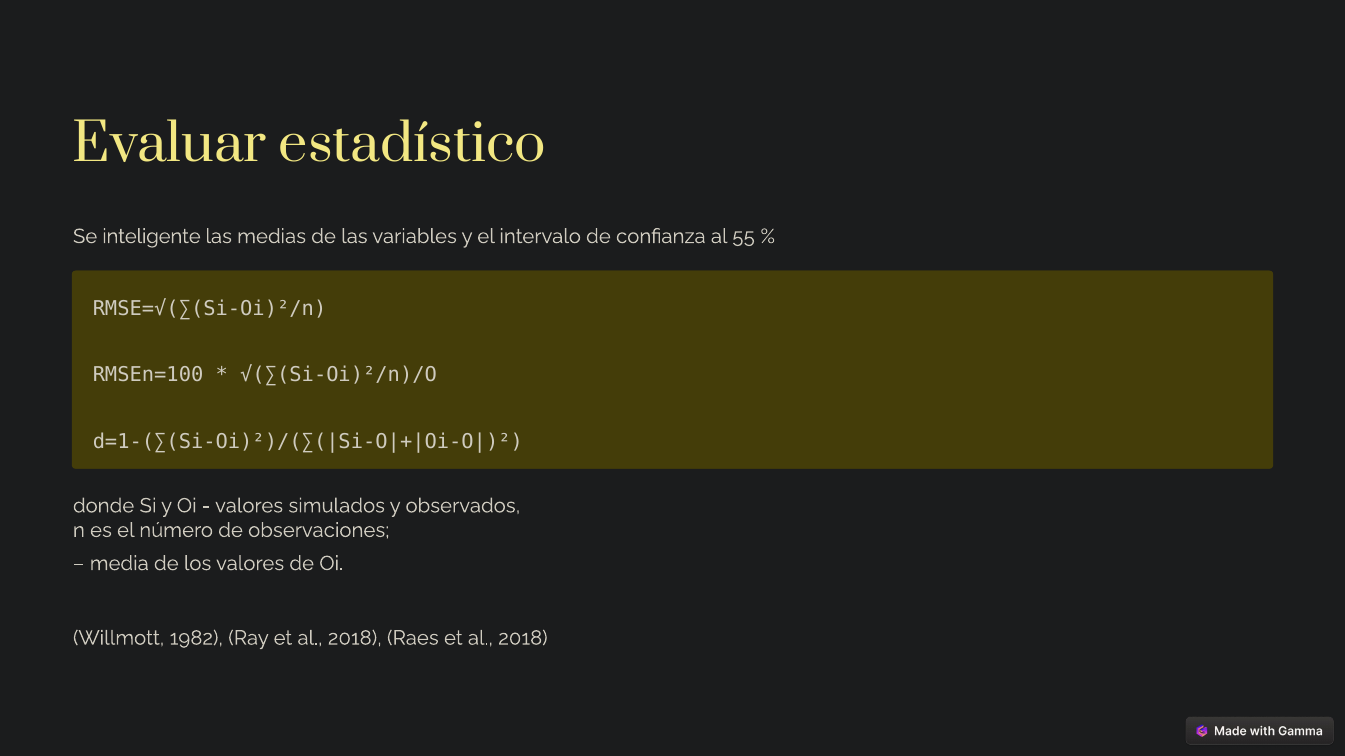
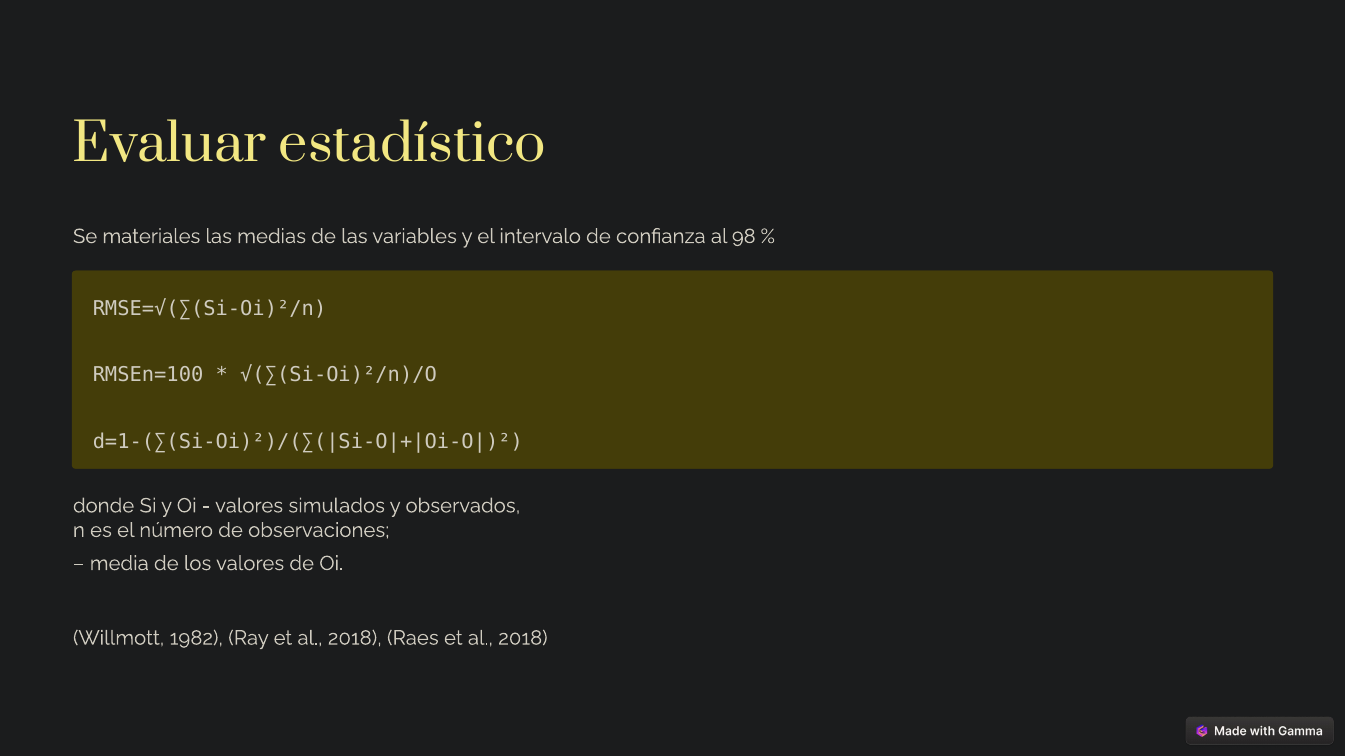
inteligente: inteligente -> materiales (151, 237)
55: 55 -> 98 (744, 237)
